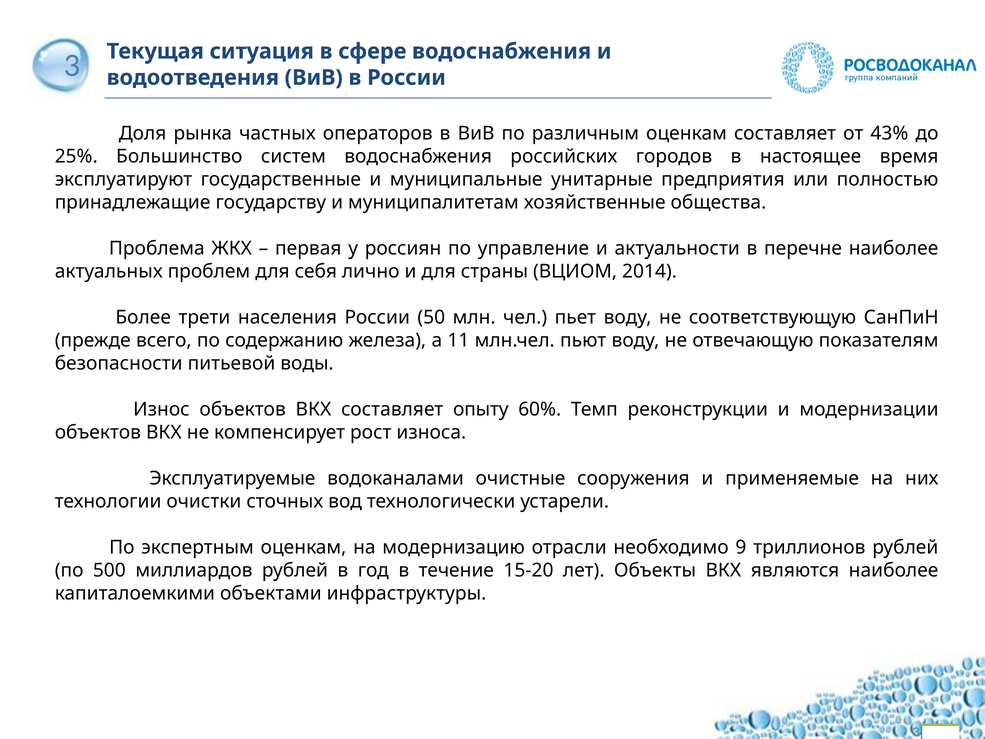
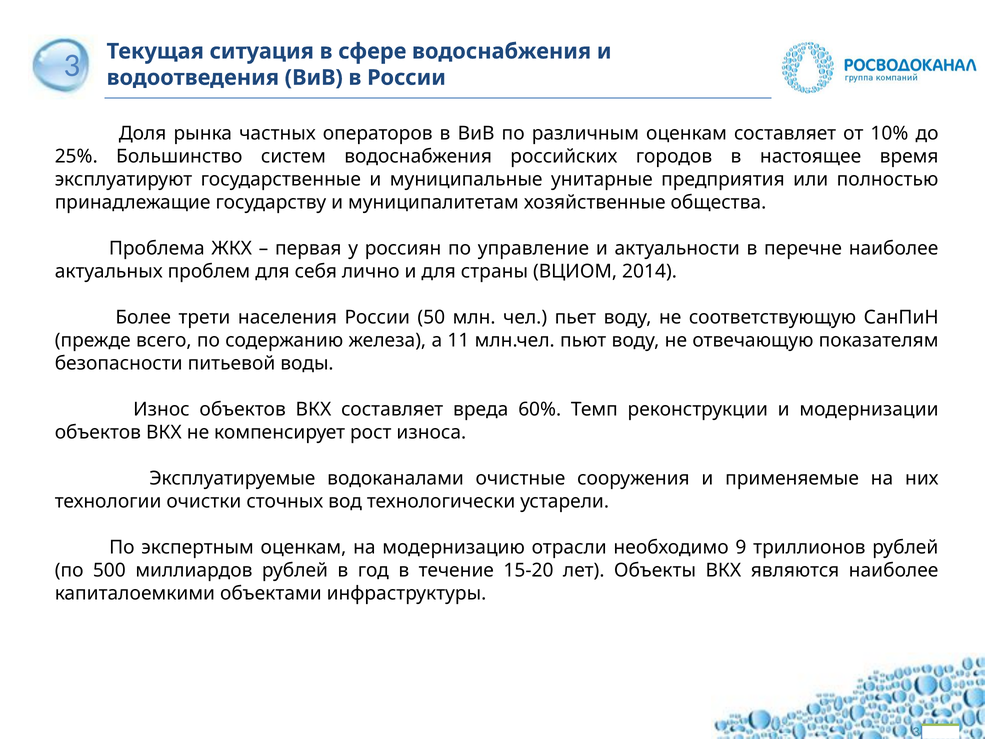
43%: 43% -> 10% (889, 133)
опыту: опыту -> вреда (481, 409)
